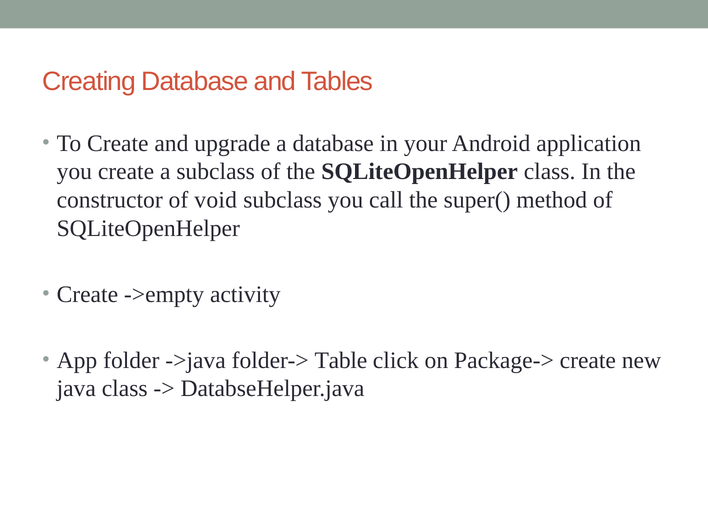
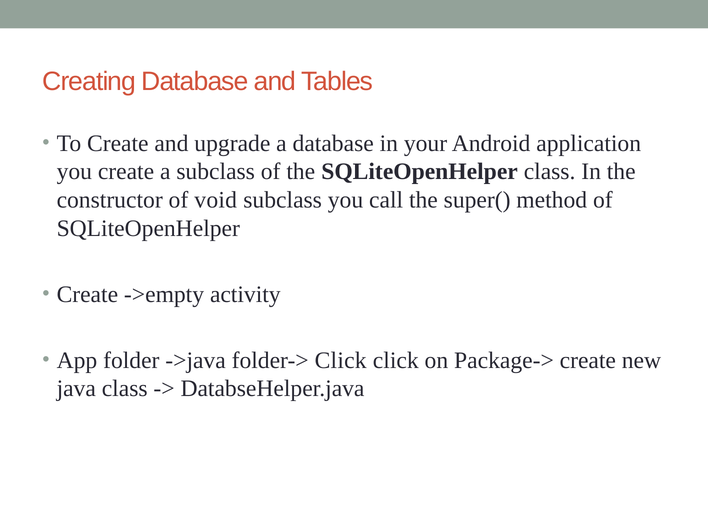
folder-> Table: Table -> Click (341, 360)
